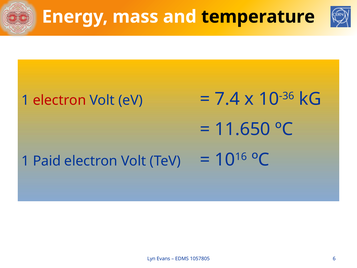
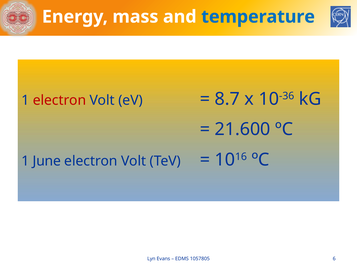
temperature colour: black -> blue (258, 17)
7.4: 7.4 -> 8.7 (227, 99)
11.650: 11.650 -> 21.600 (243, 129)
Paid: Paid -> June (47, 161)
